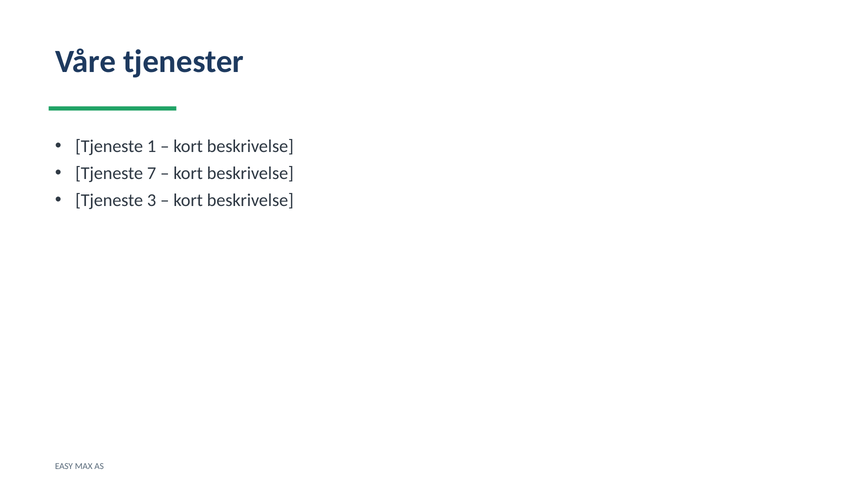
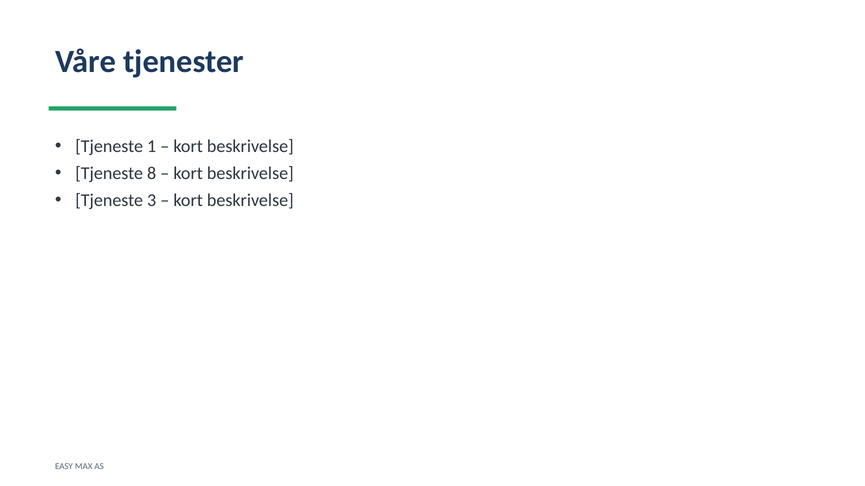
7: 7 -> 8 (152, 174)
